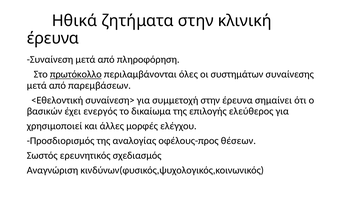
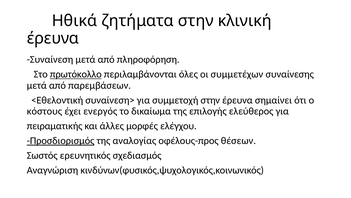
συστημάτων: συστημάτων -> συμμετέχων (237, 74)
βασικών: βασικών -> κόστους (44, 111)
χρησιμοποιεί: χρησιμοποιεί -> πειραματικής (55, 126)
Προσδιορισμός underline: none -> present (61, 140)
